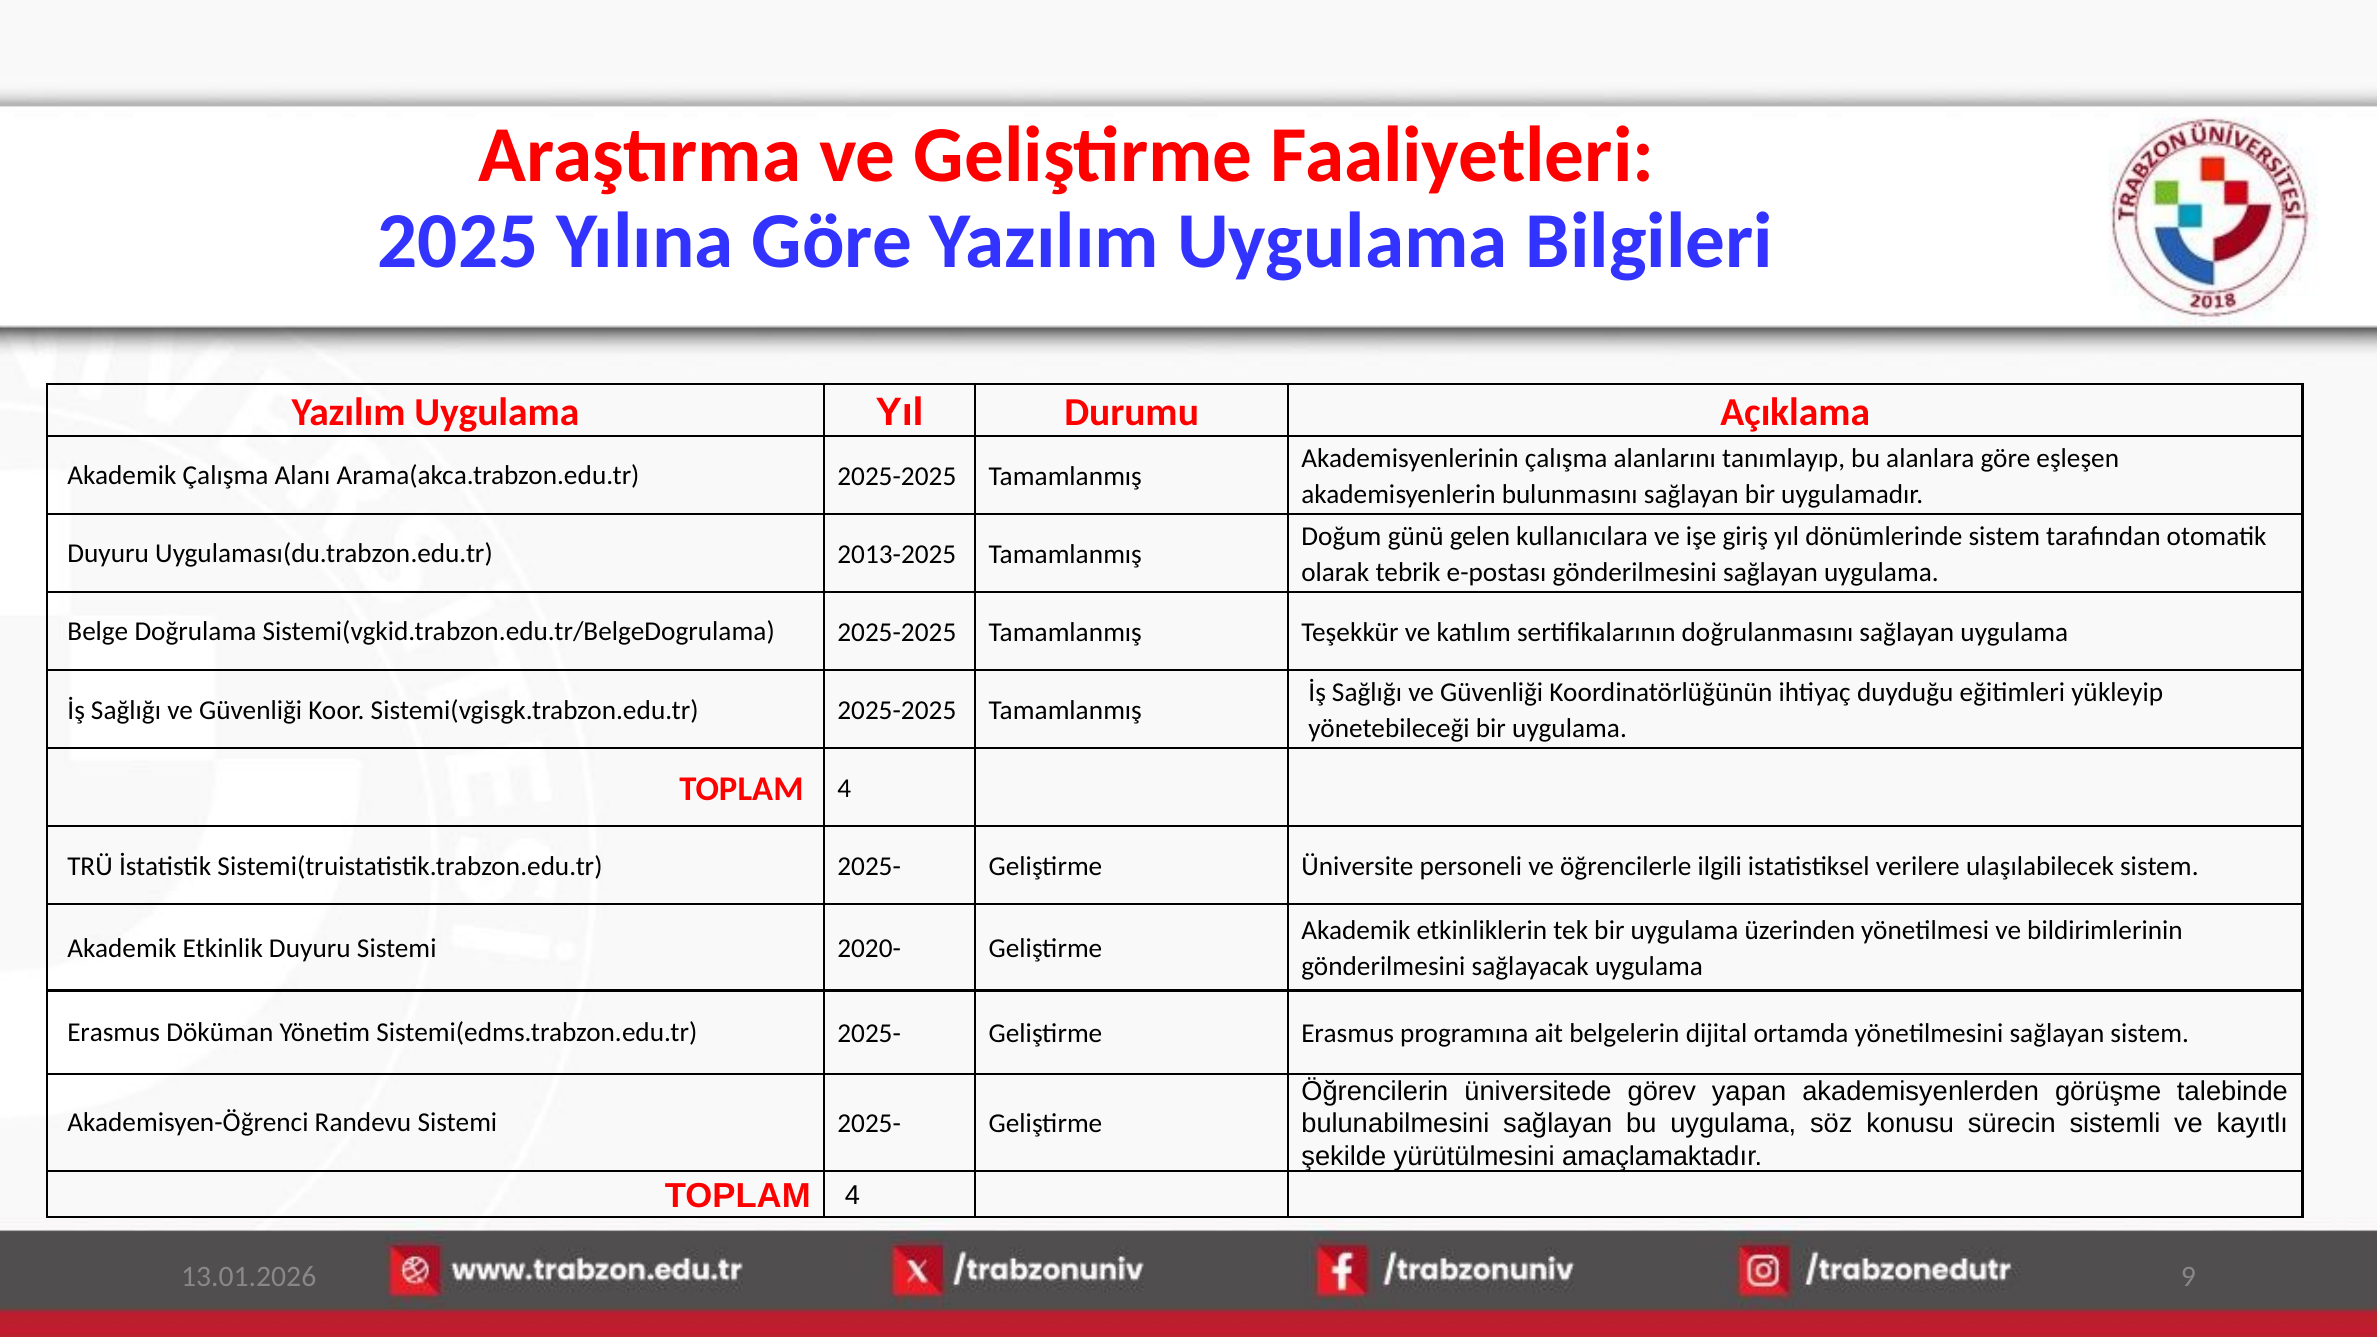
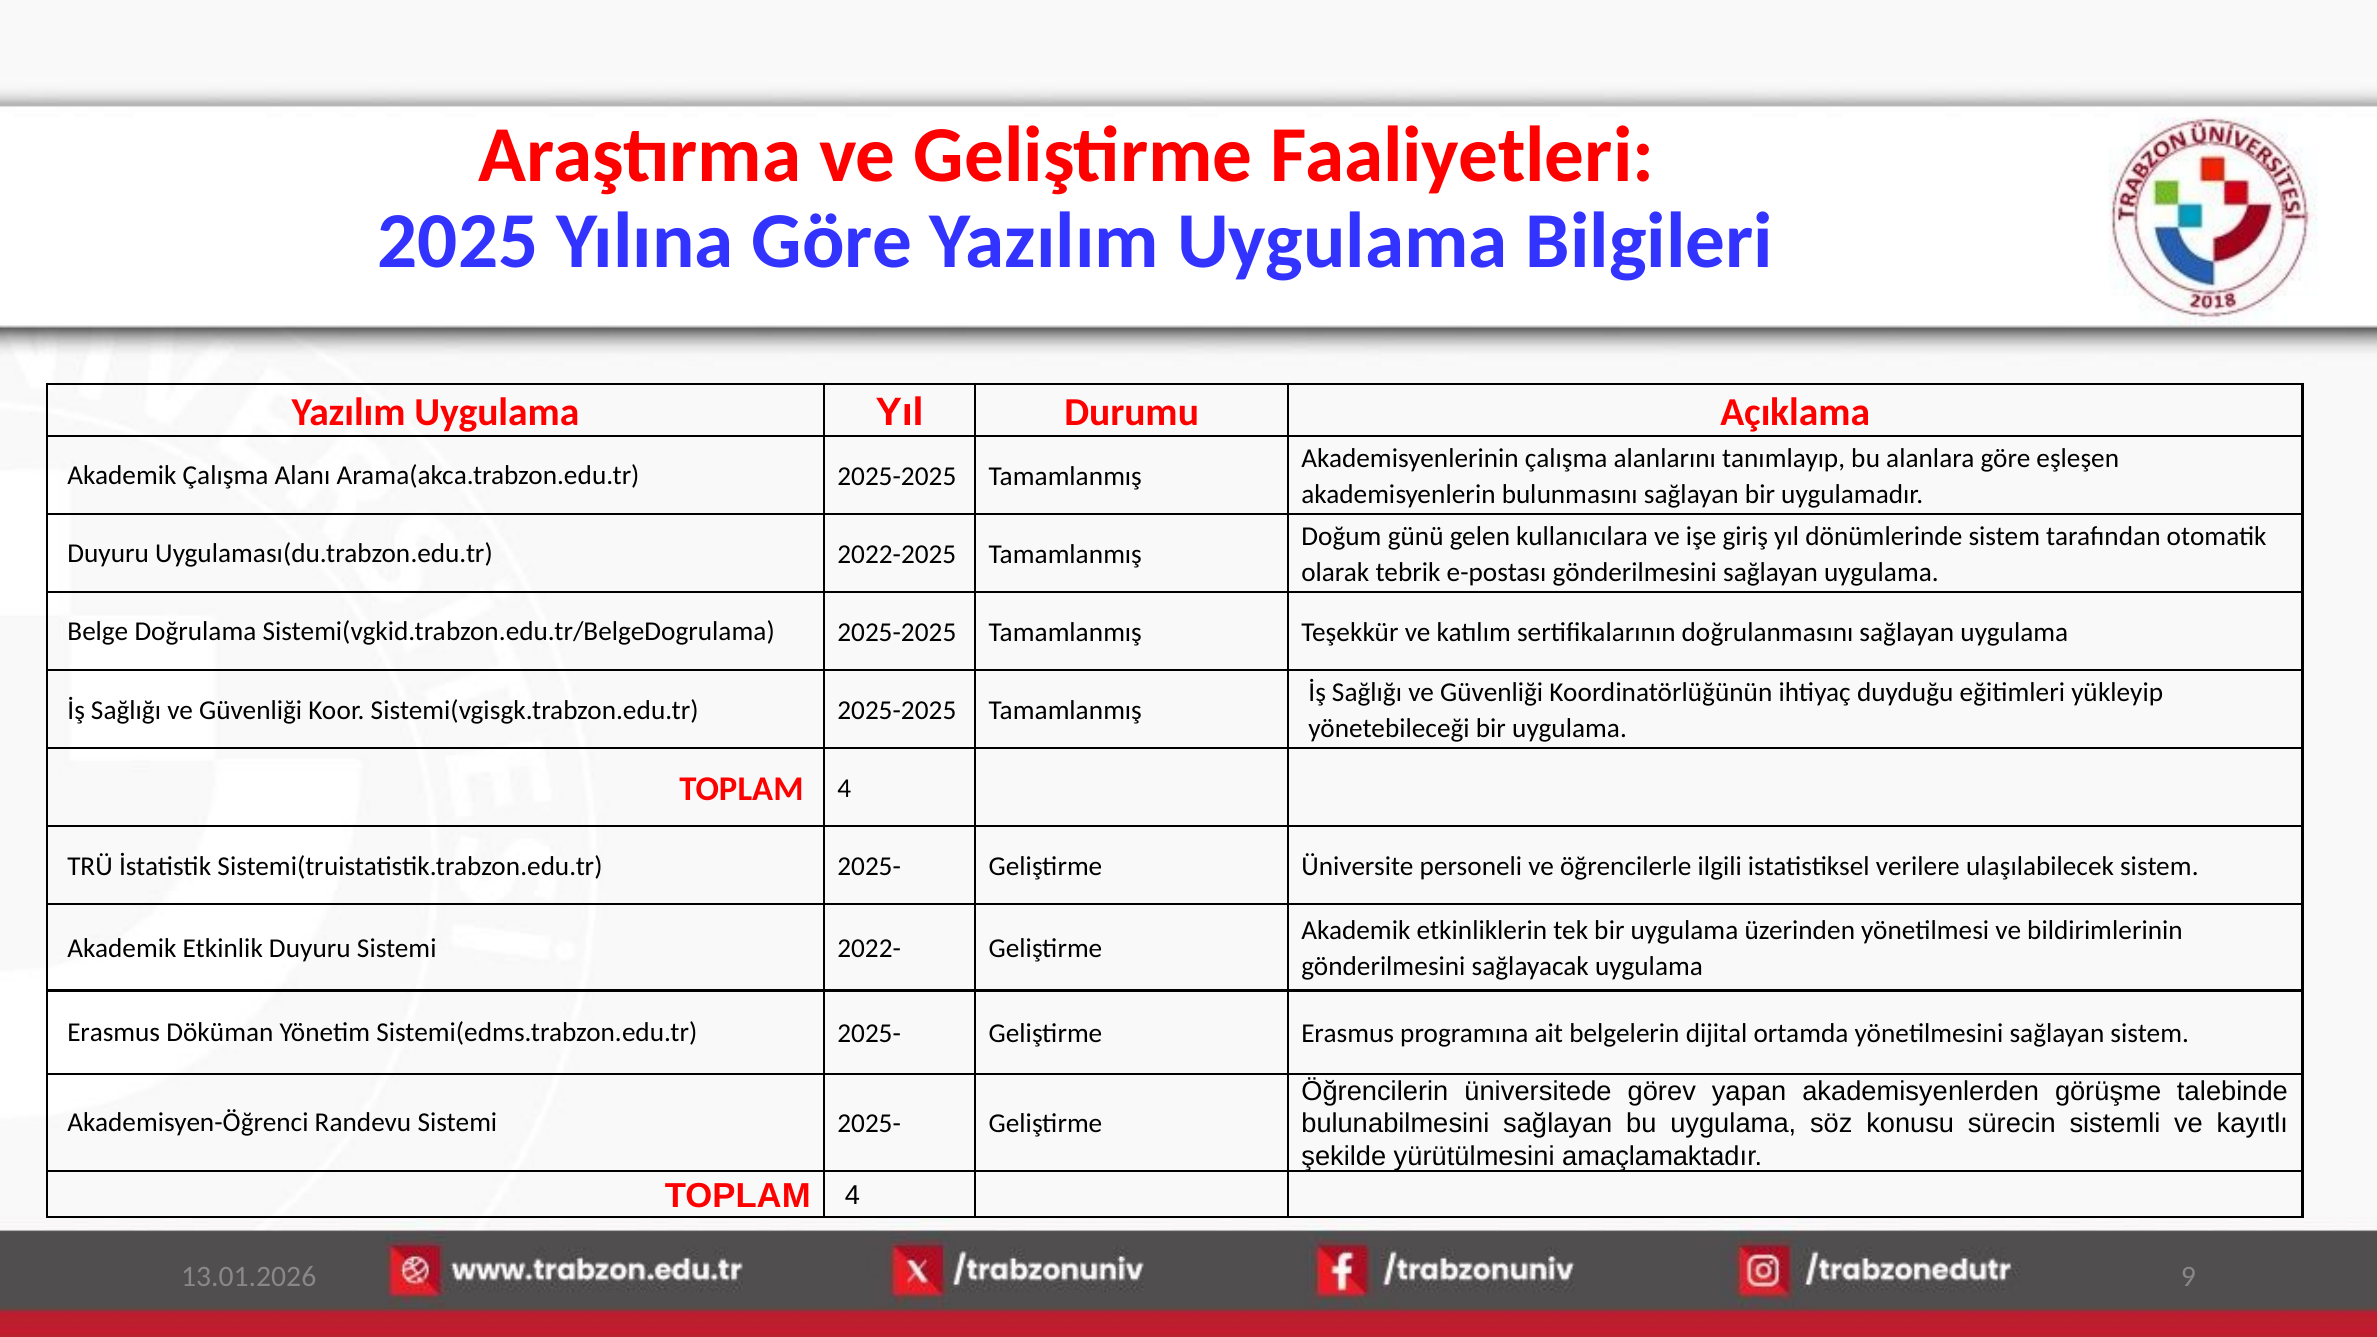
2013-2025: 2013-2025 -> 2022-2025 (897, 555)
2020-: 2020- -> 2022- (869, 949)
